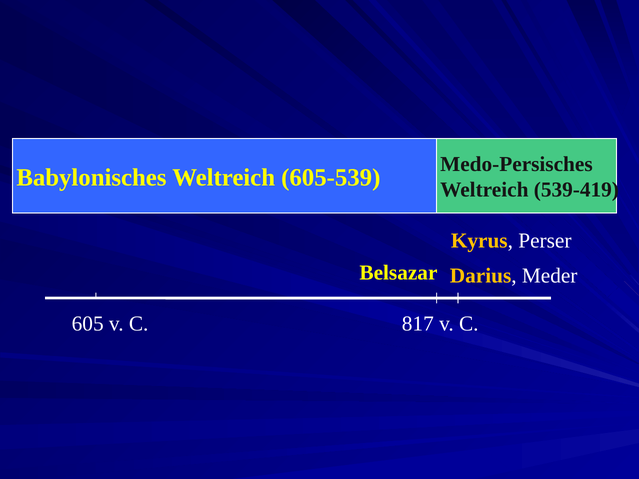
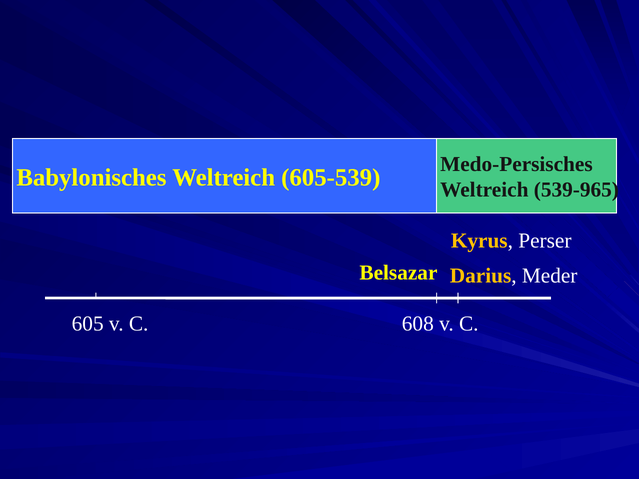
539-419: 539-419 -> 539-965 (576, 190)
817: 817 -> 608 (418, 324)
